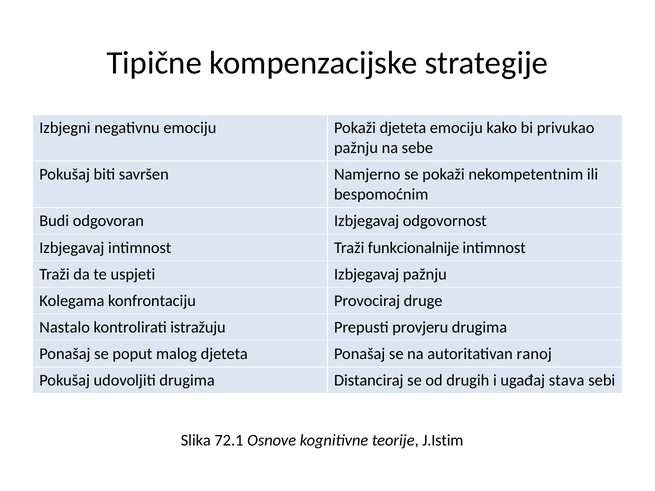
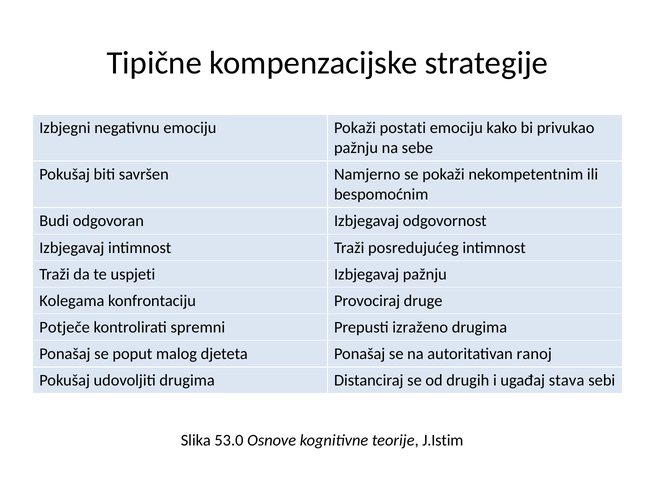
Pokaži djeteta: djeteta -> postati (403, 128)
funkcionalnije: funkcionalnije -> posredujućeg (413, 248)
Nastalo: Nastalo -> Potječe (65, 327)
istražuju: istražuju -> spremni (198, 327)
provjeru: provjeru -> izraženo (420, 327)
72.1: 72.1 -> 53.0 (229, 440)
